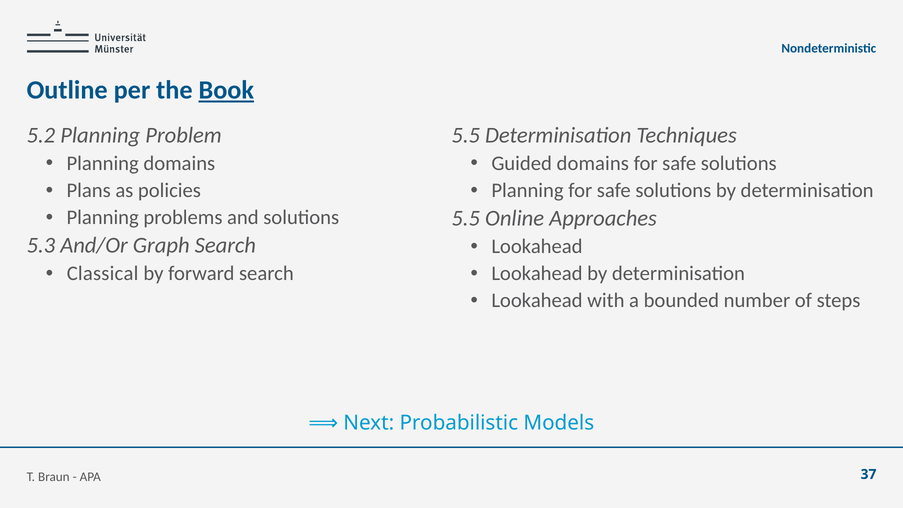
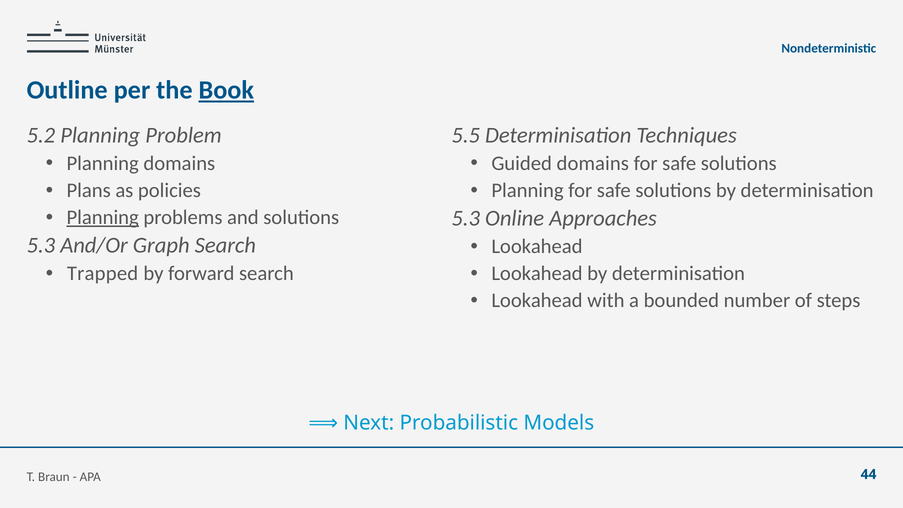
Planning underline: none -> present (103, 217)
5.5: 5.5 -> 5.3 (466, 218)
Classical: Classical -> Trapped (103, 274)
37: 37 -> 44 (869, 474)
